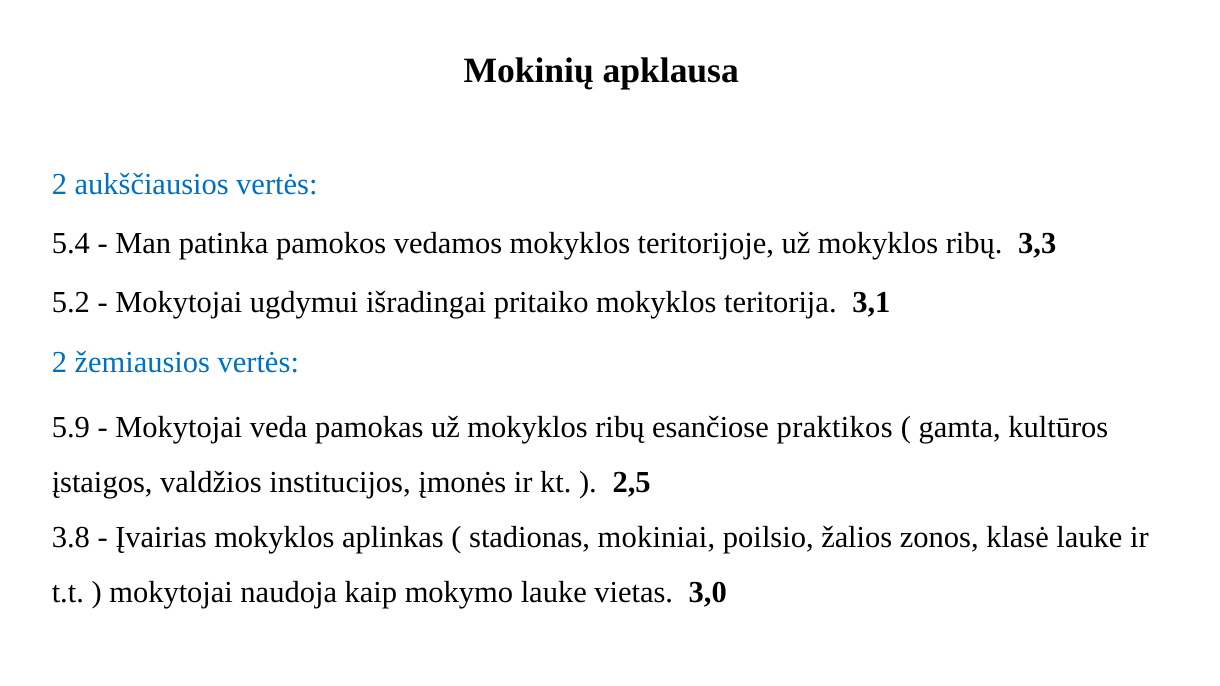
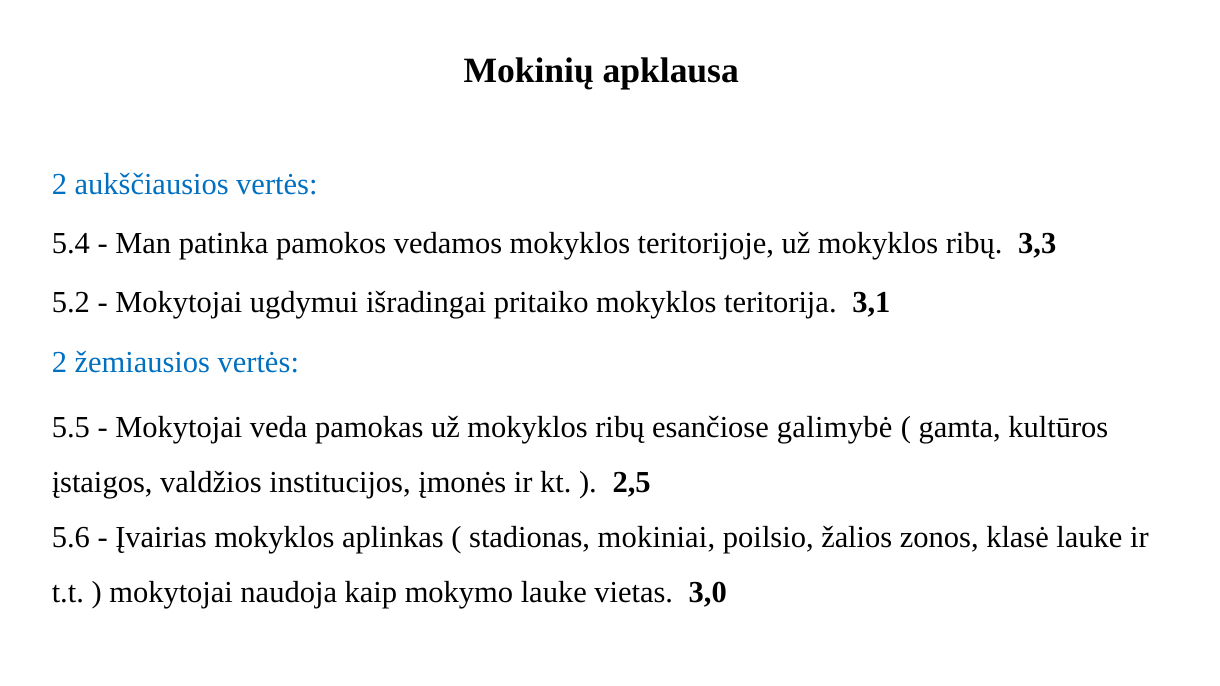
5.9: 5.9 -> 5.5 (71, 428)
praktikos: praktikos -> galimybė (835, 428)
3.8: 3.8 -> 5.6 (71, 537)
